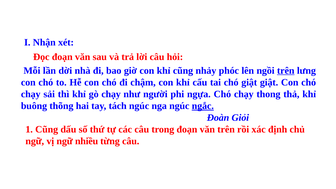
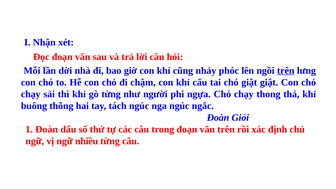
gò chạy: chạy -> từng (111, 94)
ngắc underline: present -> none (203, 106)
1 Cũng: Cũng -> Đoàn (47, 129)
